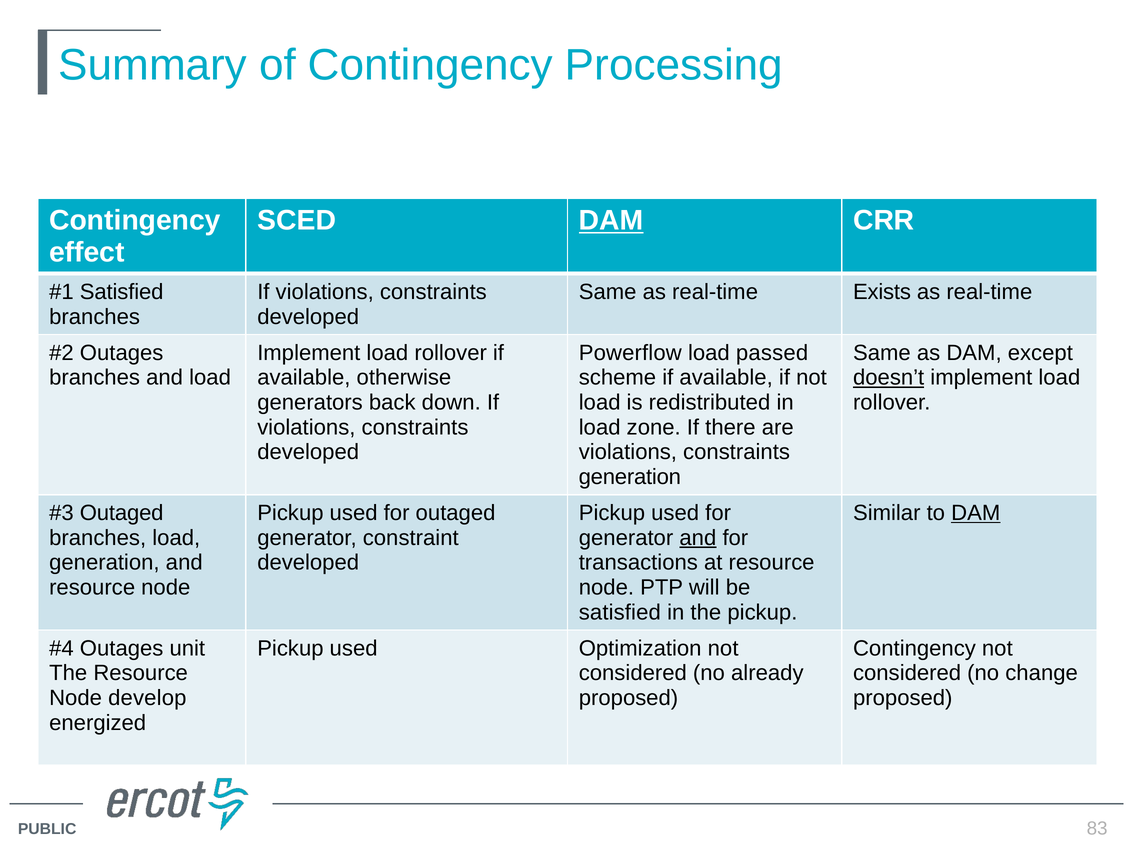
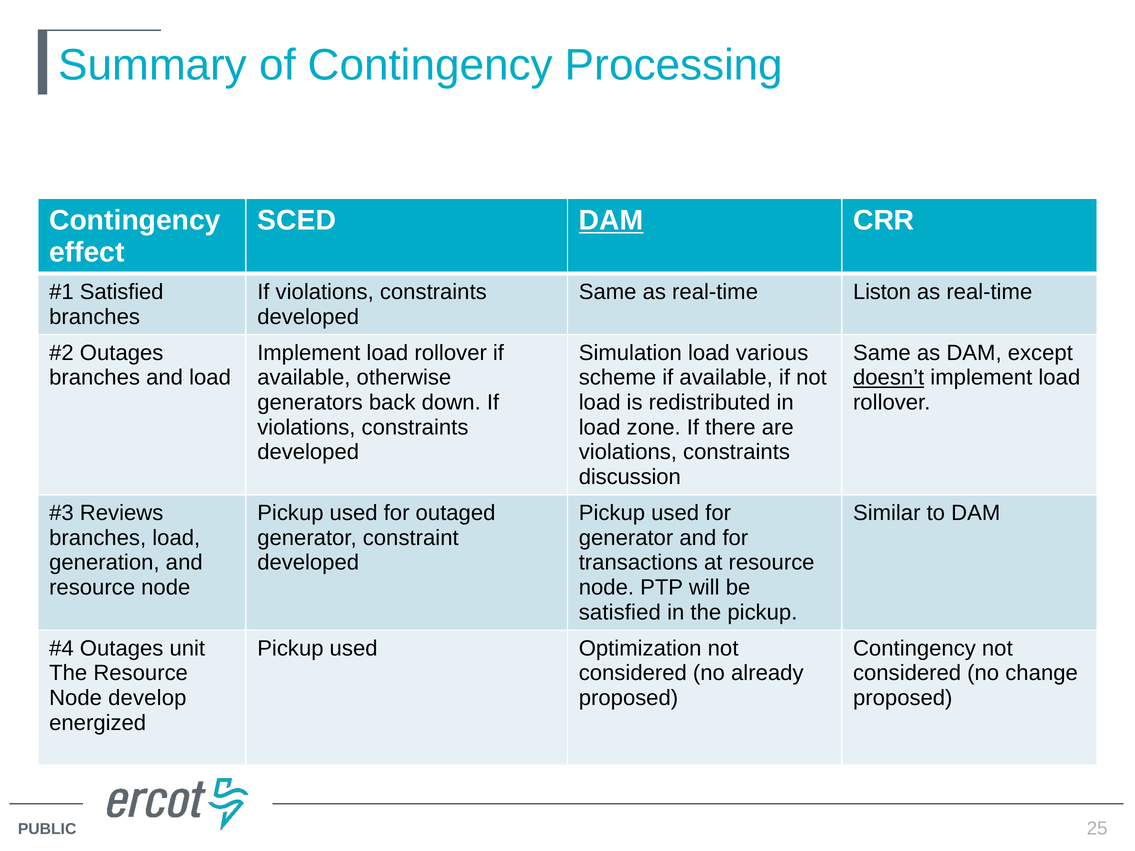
Exists: Exists -> Liston (882, 292)
Powerflow: Powerflow -> Simulation (630, 353)
passed: passed -> various (772, 353)
generation: generation -> discussion (630, 477)
Outaged: Outaged -> Reviews (122, 513)
DAM underline: present -> none (976, 513)
and underline: present -> none (698, 538)
83: 83 -> 25 (1097, 829)
